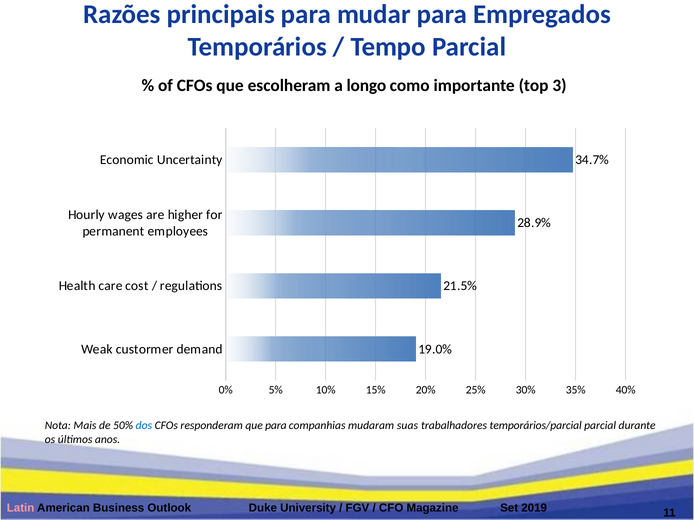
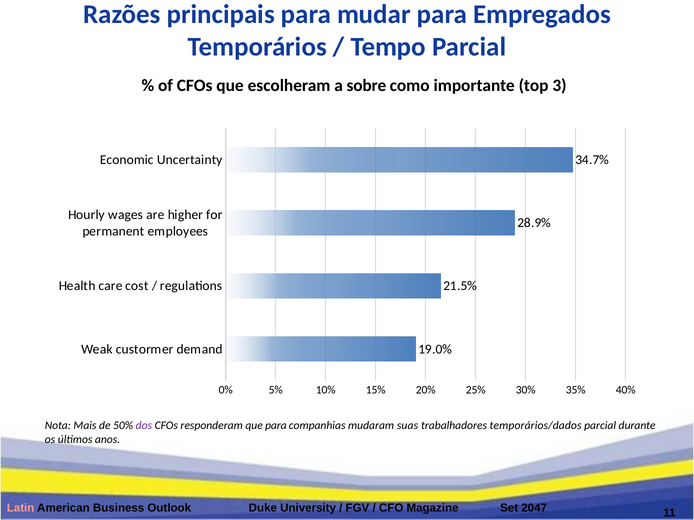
longo: longo -> sobre (366, 86)
dos colour: blue -> purple (144, 426)
temporários/parcial: temporários/parcial -> temporários/dados (536, 426)
2019: 2019 -> 2047 (534, 509)
